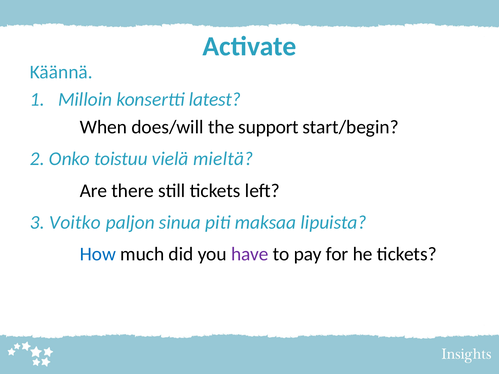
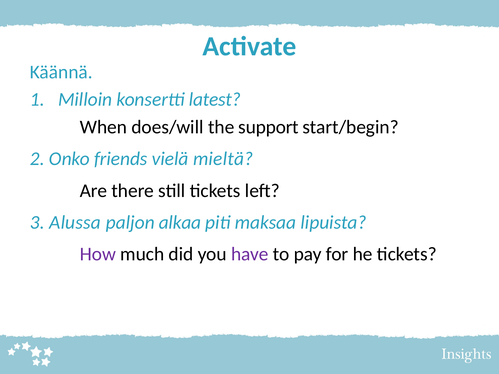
toistuu: toistuu -> friends (121, 159)
Voitko: Voitko -> Alussa (75, 223)
sinua: sinua -> alkaa (180, 223)
How colour: blue -> purple (98, 254)
